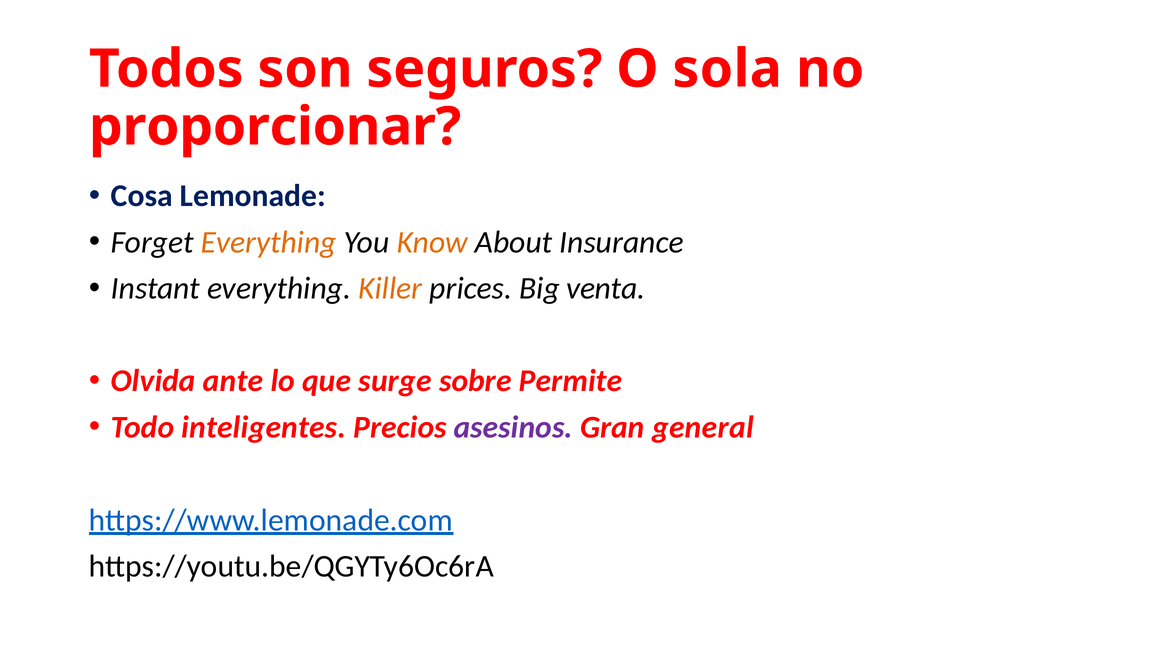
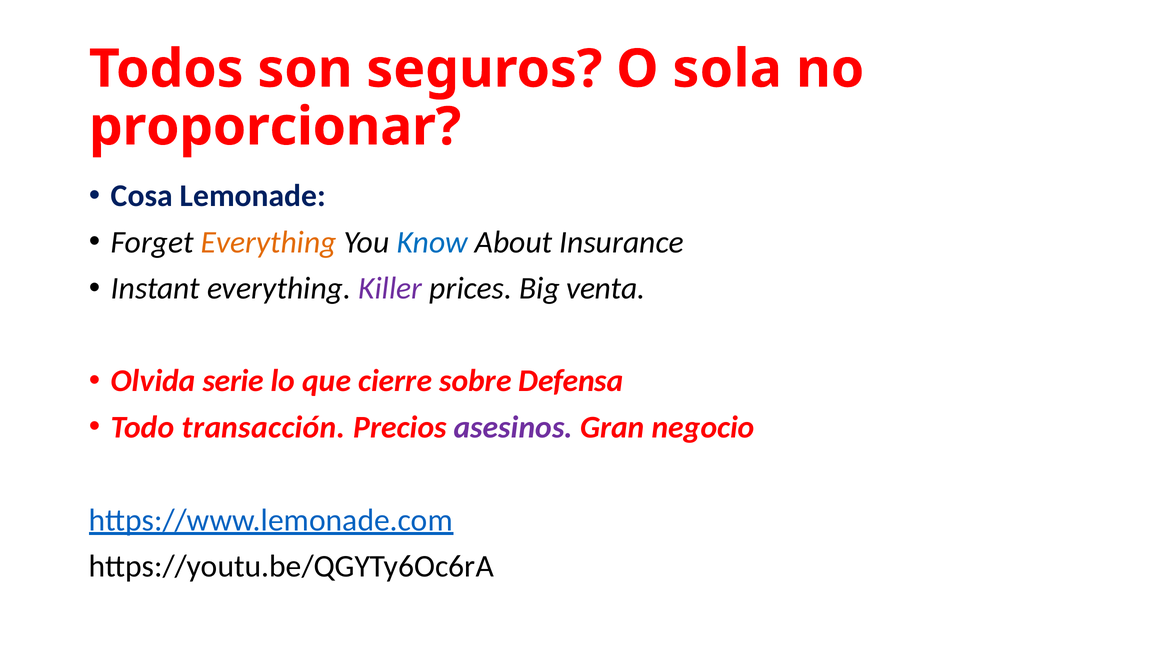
Know colour: orange -> blue (432, 242)
Killer colour: orange -> purple (390, 289)
ante: ante -> serie (233, 381)
surge: surge -> cierre (395, 381)
Permite: Permite -> Defensa (571, 381)
inteligentes: inteligentes -> transacción (264, 427)
general: general -> negocio (703, 427)
